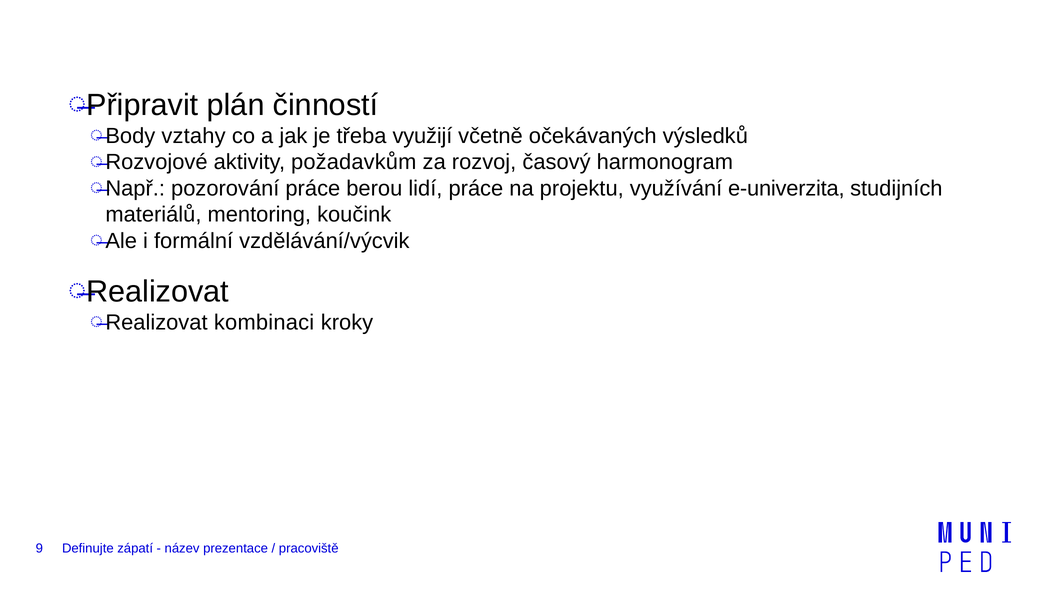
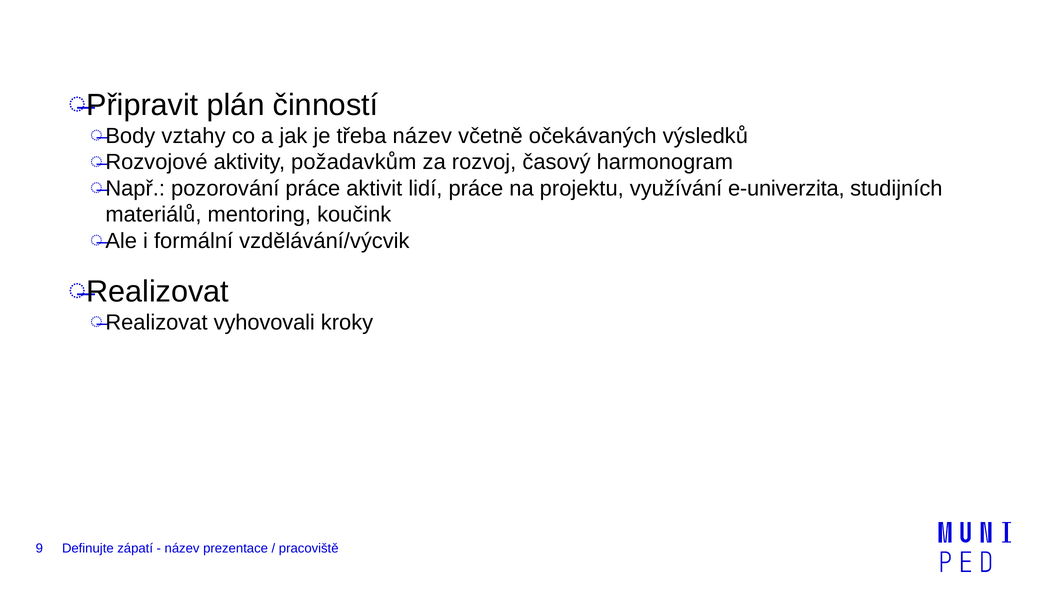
třeba využijí: využijí -> název (422, 136)
berou: berou -> aktivit (374, 188)
kombinaci: kombinaci -> vyhovovali (264, 322)
